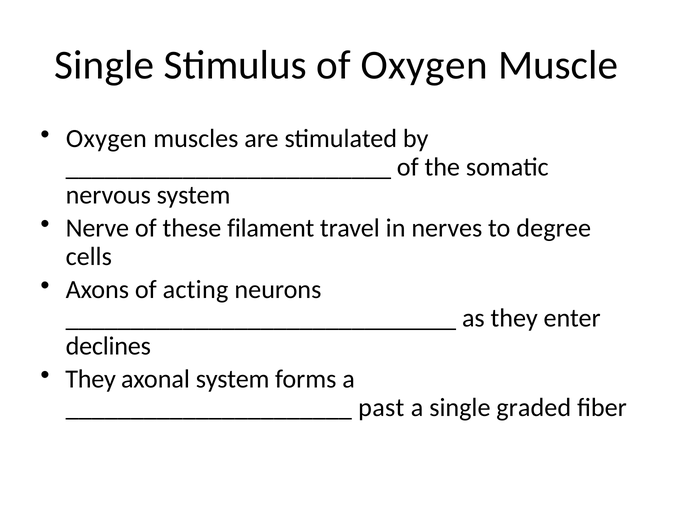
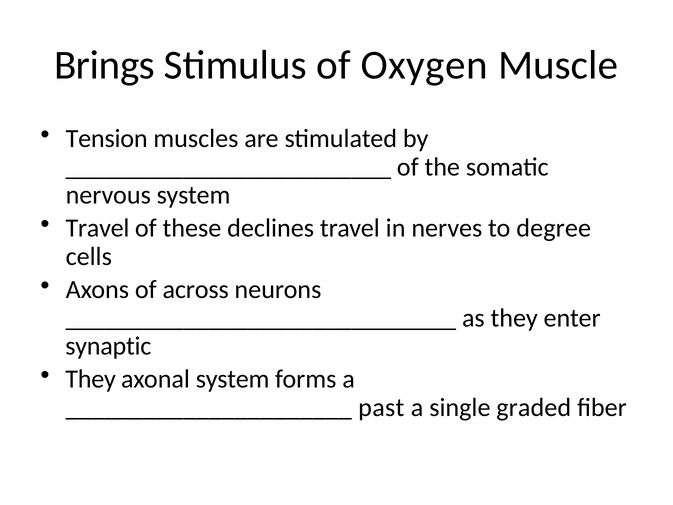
Single: Single -> Brings (105, 65)
Oxygen: Oxygen -> Tension (107, 139)
Nerve: Nerve -> Travel (97, 228)
filament: filament -> declines (271, 228)
acting: acting -> across (196, 289)
declines: declines -> synaptic (108, 346)
